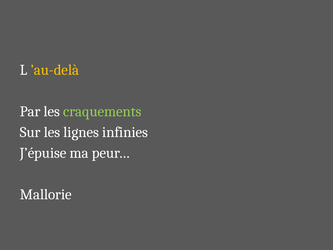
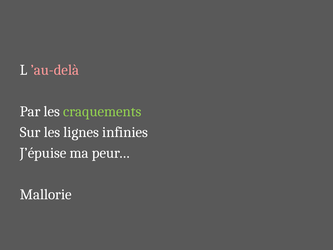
’au-delà colour: yellow -> pink (55, 70)
